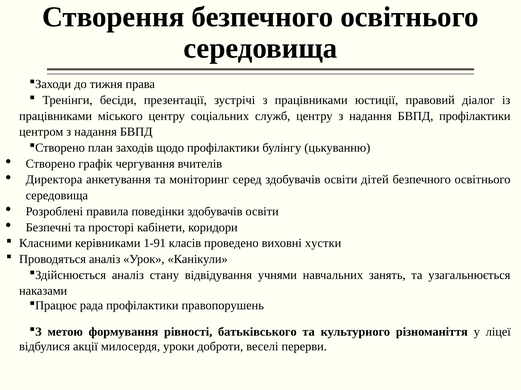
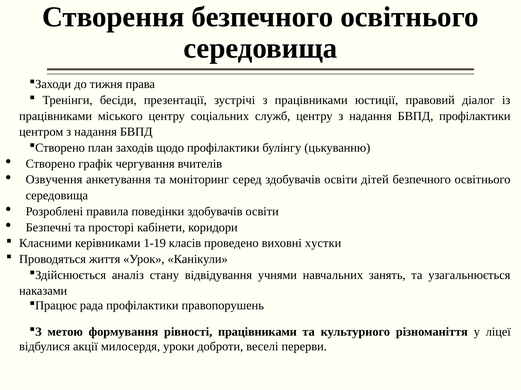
Директора: Директора -> Озвучення (54, 180)
1-91: 1-91 -> 1-19 (155, 244)
Проводяться аналіз: аналіз -> життя (105, 260)
рівності батьківського: батьківського -> працівниками (257, 332)
